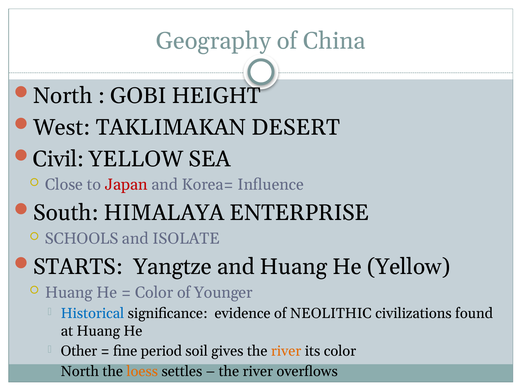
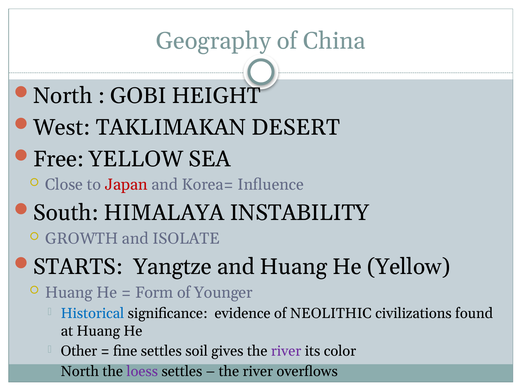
Civil: Civil -> Free (58, 159)
ENTERPRISE: ENTERPRISE -> INSTABILITY (299, 213)
SCHOOLS: SCHOOLS -> GROWTH (82, 239)
Color: Color -> Form (154, 293)
fine period: period -> settles (161, 352)
river colour: orange -> purple (286, 352)
loess colour: orange -> purple (142, 372)
